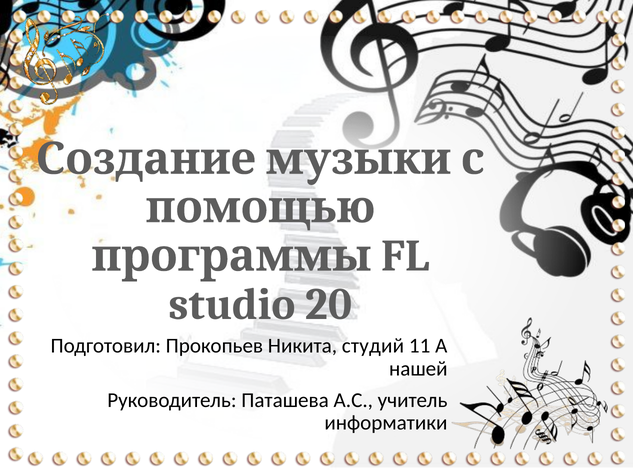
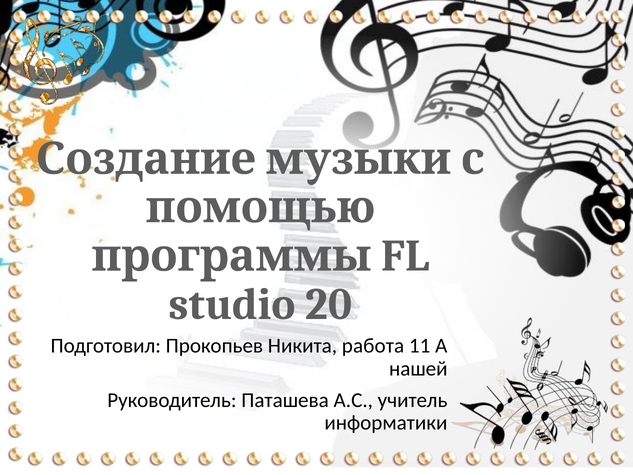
студий: студий -> работа (373, 346)
